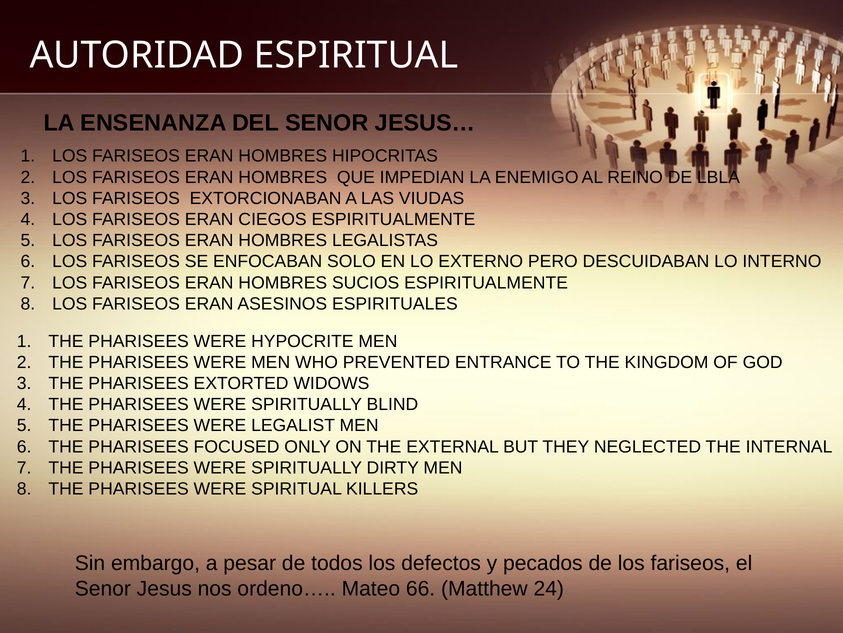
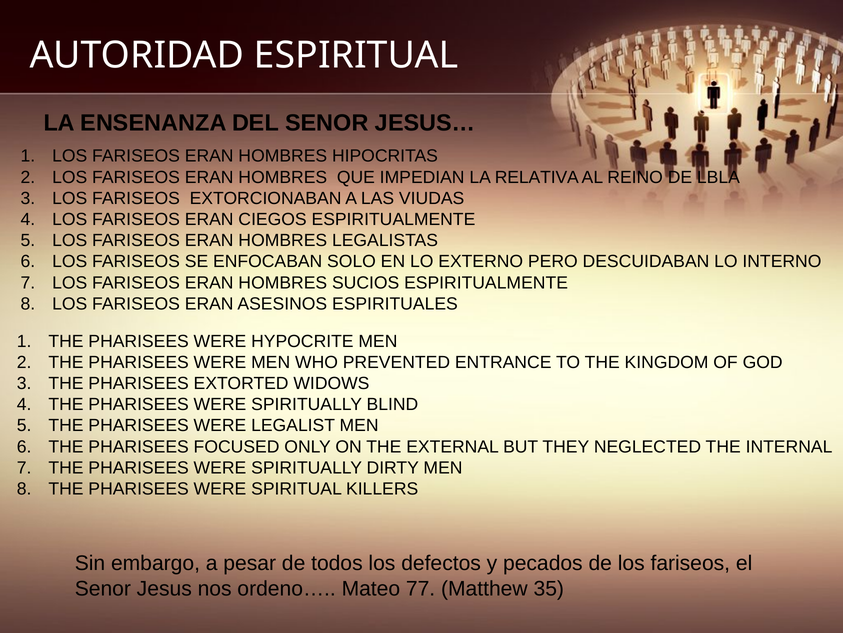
ENEMIGO: ENEMIGO -> RELATIVA (537, 177)
66: 66 -> 77 (421, 588)
24: 24 -> 35 (549, 588)
